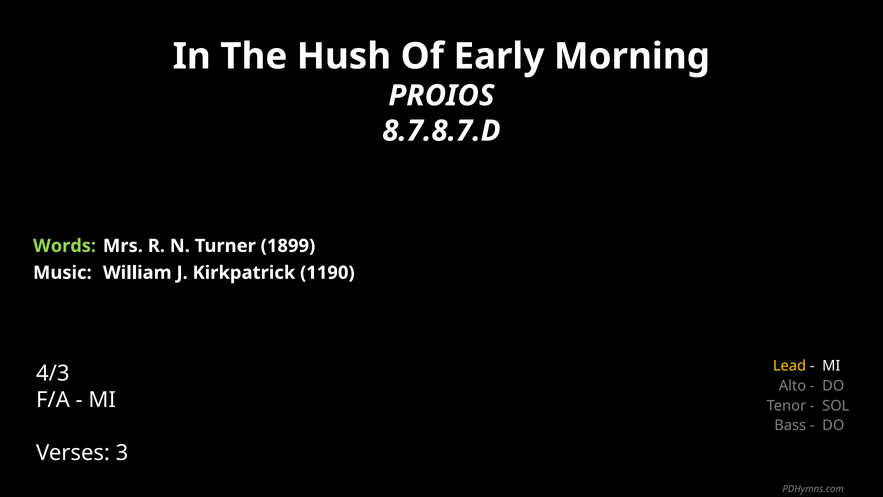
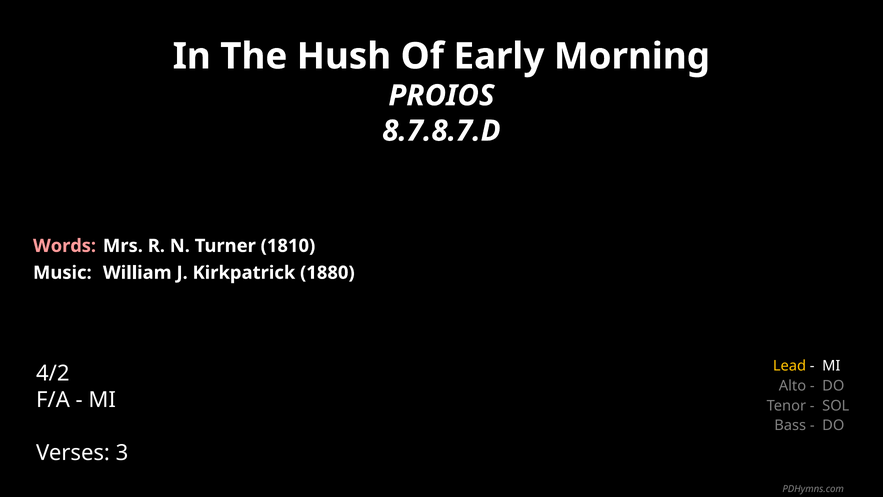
Words colour: light green -> pink (65, 246)
1899: 1899 -> 1810 (288, 246)
1190: 1190 -> 1880 (327, 273)
4/3: 4/3 -> 4/2 (53, 373)
